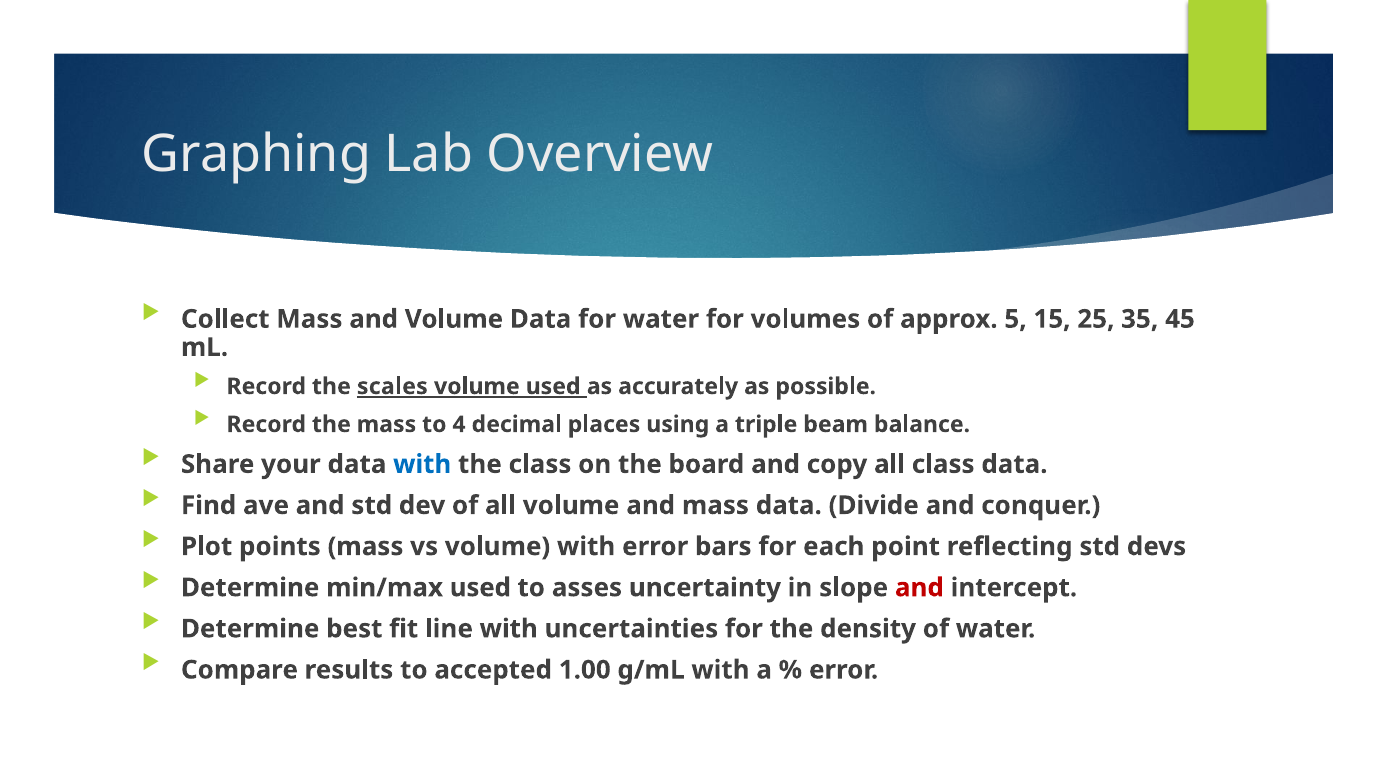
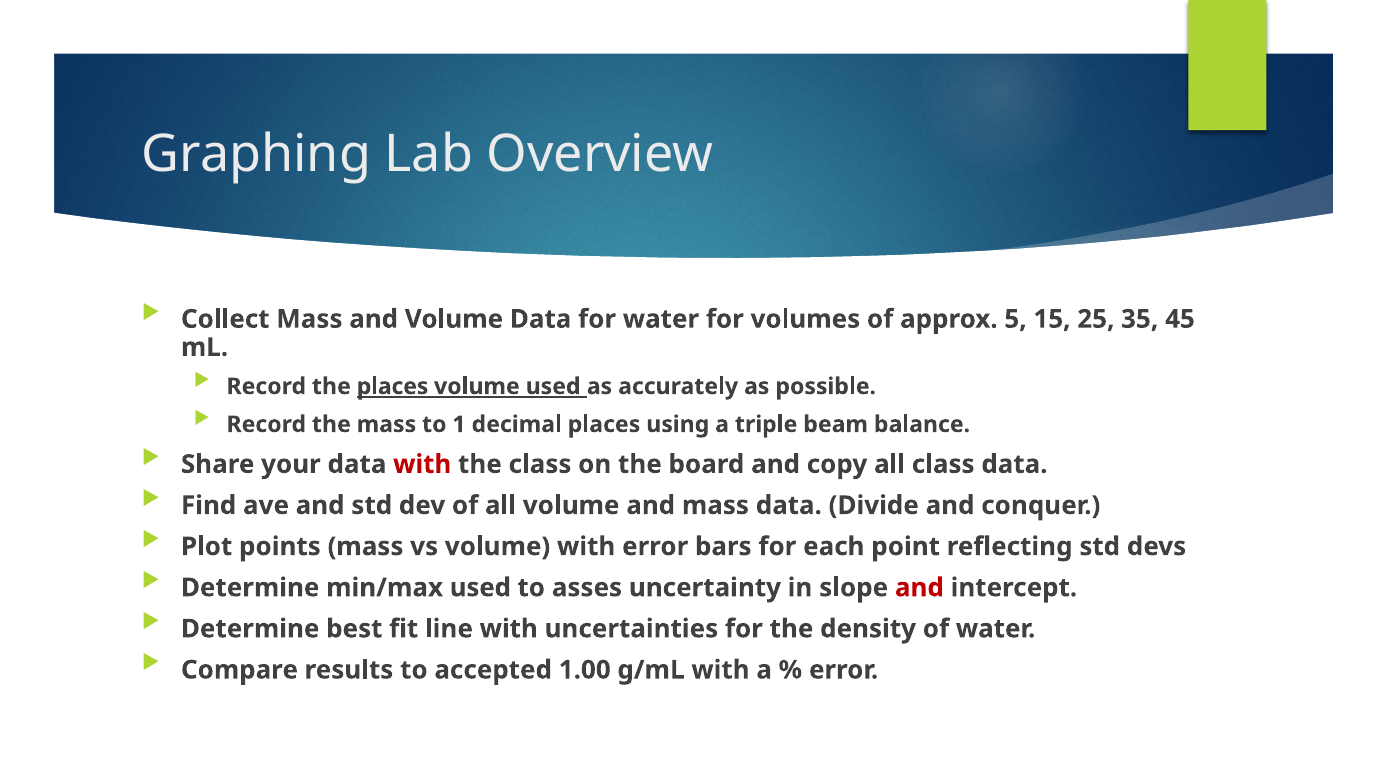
the scales: scales -> places (393, 386)
4: 4 -> 1 (459, 424)
with colour: blue -> red (422, 464)
